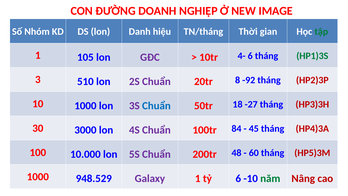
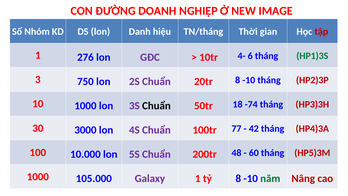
tập colour: green -> red (321, 32)
105: 105 -> 276 (85, 57)
510: 510 -> 750 (85, 81)
20tr 8 -92: -92 -> -10 (249, 80)
Chuẩn colour: blue -> black (156, 106)
-27: -27 -> -74 (251, 104)
84: 84 -> 77 (236, 128)
45: 45 -> 42 (254, 128)
948.529: 948.529 -> 105.000 (94, 178)
tỷ 6: 6 -> 8 (238, 178)
